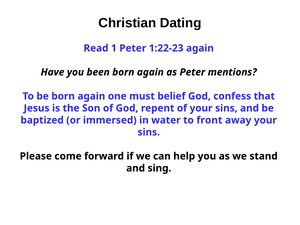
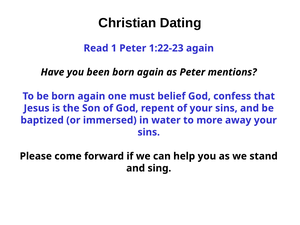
front: front -> more (209, 120)
